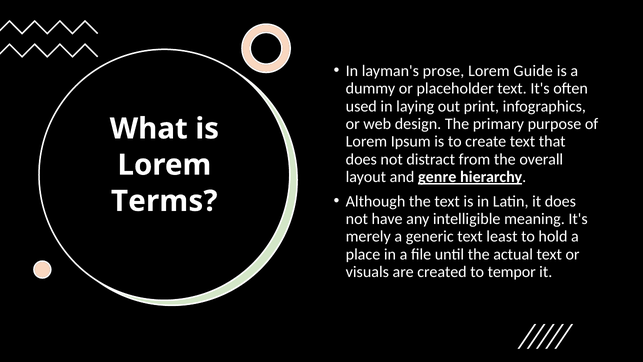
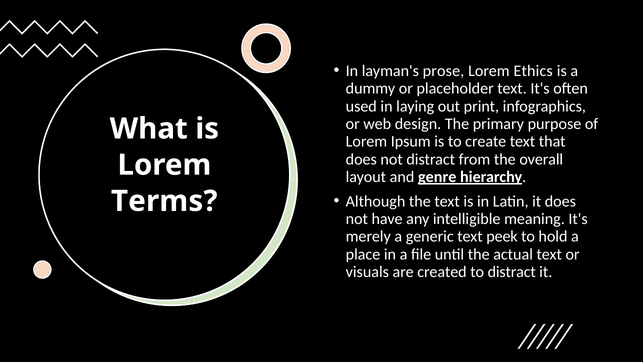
Guide: Guide -> Ethics (533, 71)
least: least -> peek (502, 236)
to tempor: tempor -> distract (512, 272)
